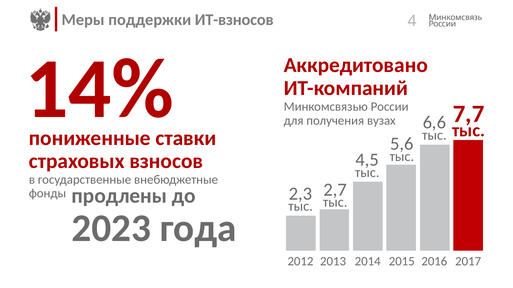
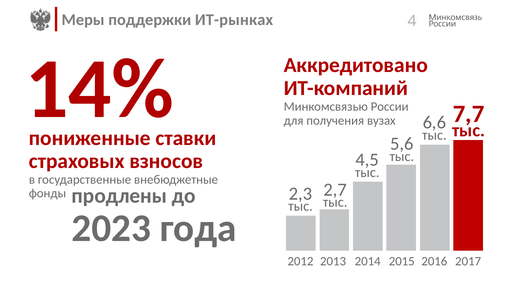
ИТ-взносов: ИТ-взносов -> ИТ-рынках (234, 20)
